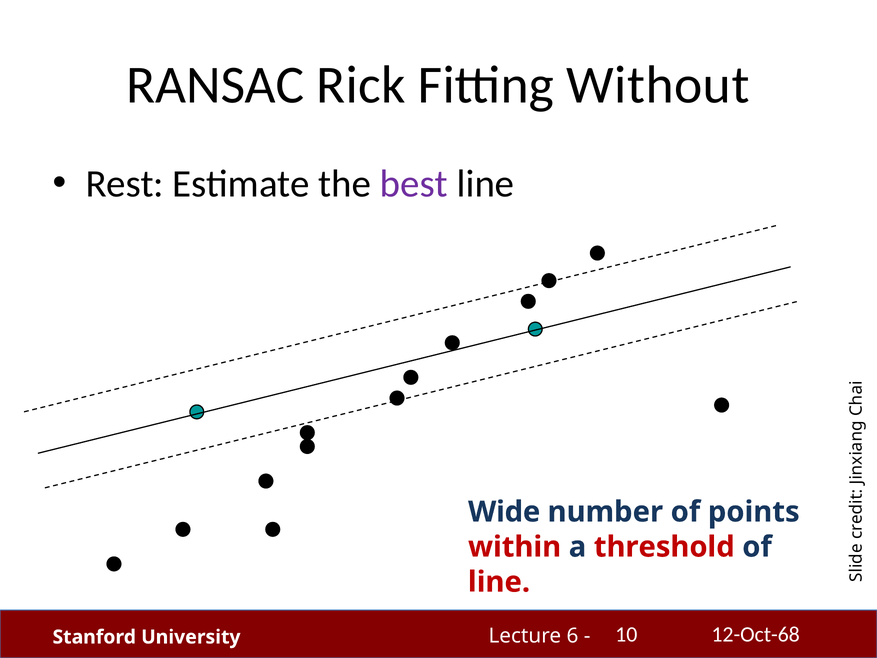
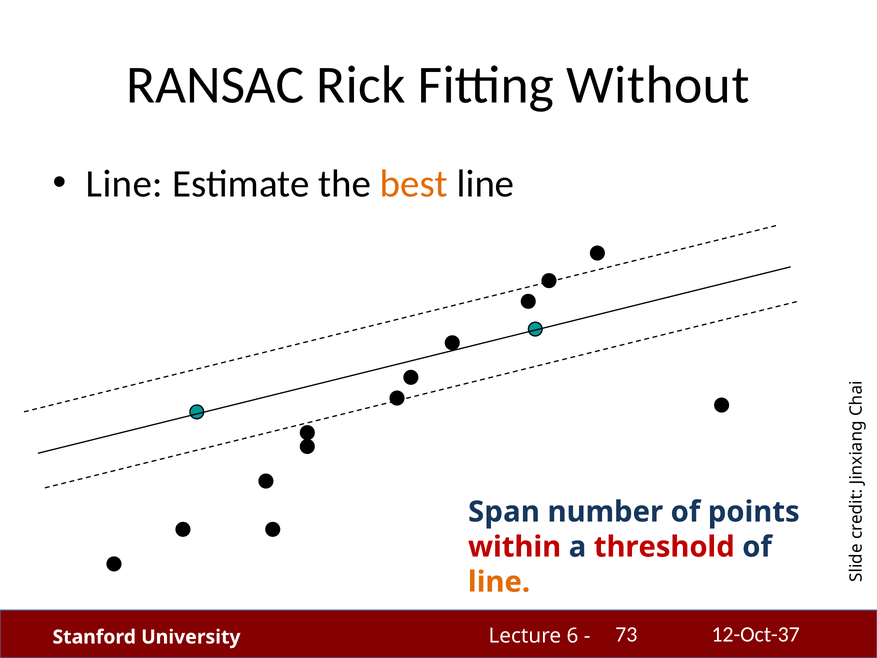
Rest: Rest -> Line (124, 184)
best colour: purple -> orange (414, 184)
Wide: Wide -> Span (504, 512)
line colour: red -> orange (499, 582)
12-Oct-68: 12-Oct-68 -> 12-Oct-37 (756, 634)
10: 10 -> 73 (626, 634)
